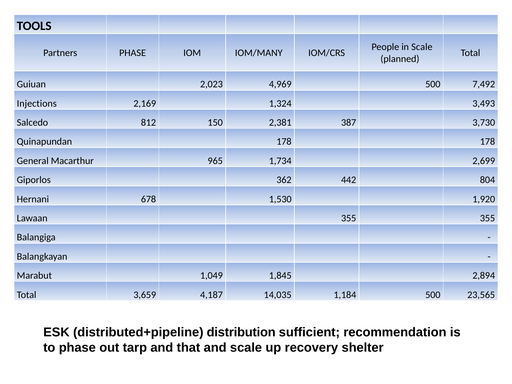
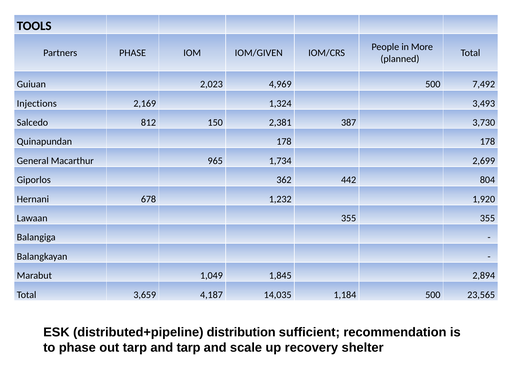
in Scale: Scale -> More (422, 47)
IOM/MANY: IOM/MANY -> IOM/GIVEN (259, 53)
1,530: 1,530 -> 1,232 (280, 199)
and that: that -> tarp (189, 348)
